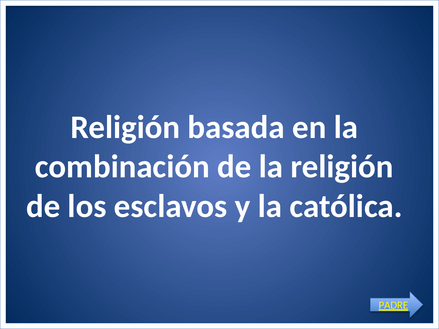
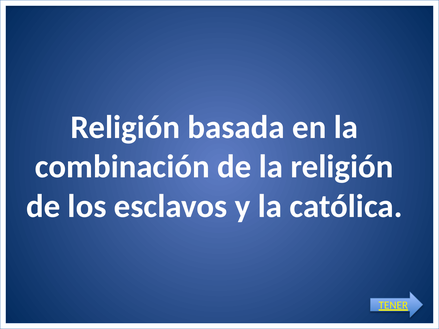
PADRE: PADRE -> TENER (393, 305)
